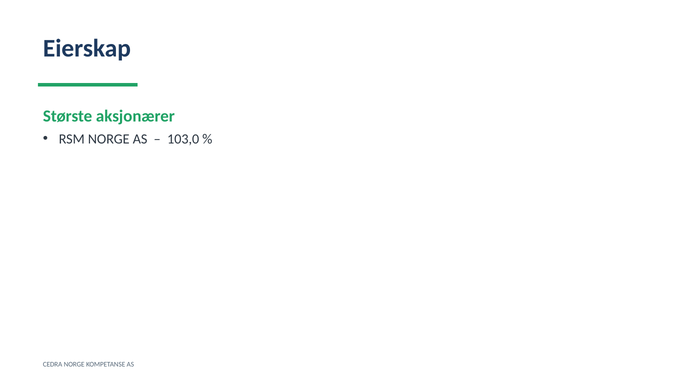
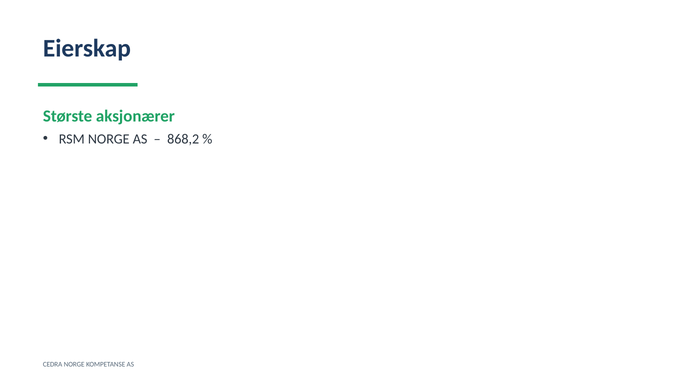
103,0: 103,0 -> 868,2 (183, 139)
